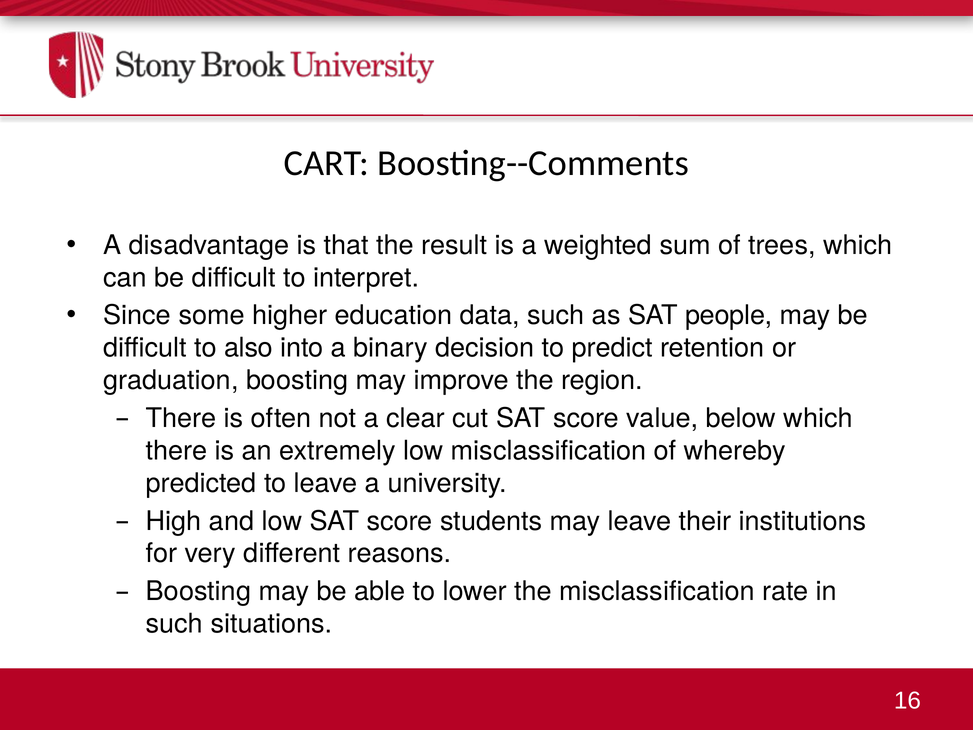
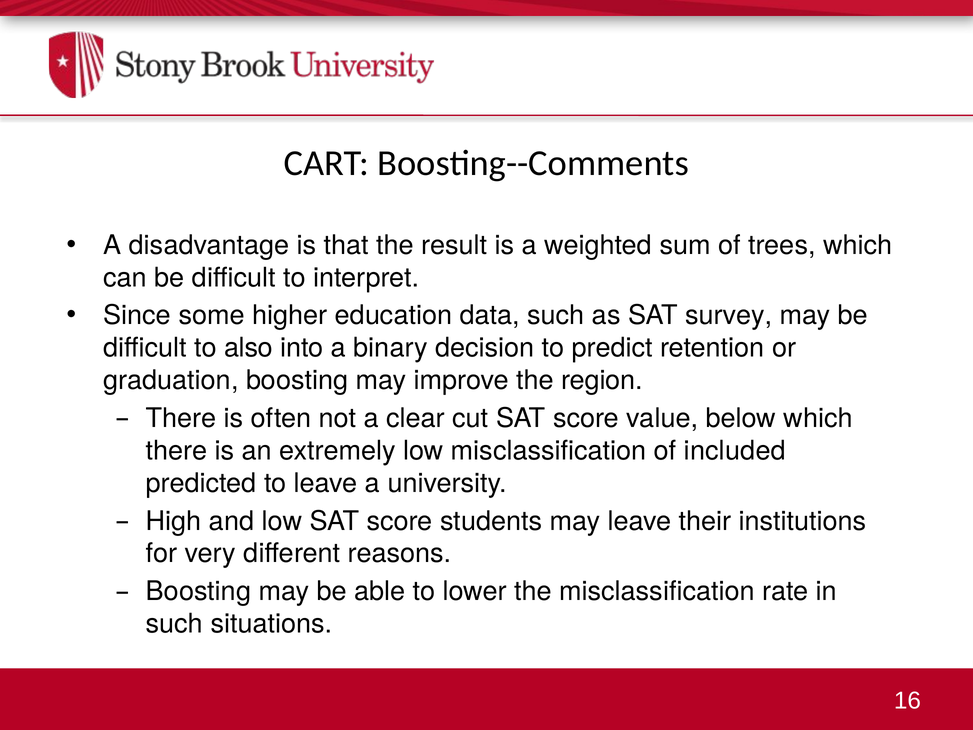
people: people -> survey (729, 315)
whereby: whereby -> included (735, 451)
